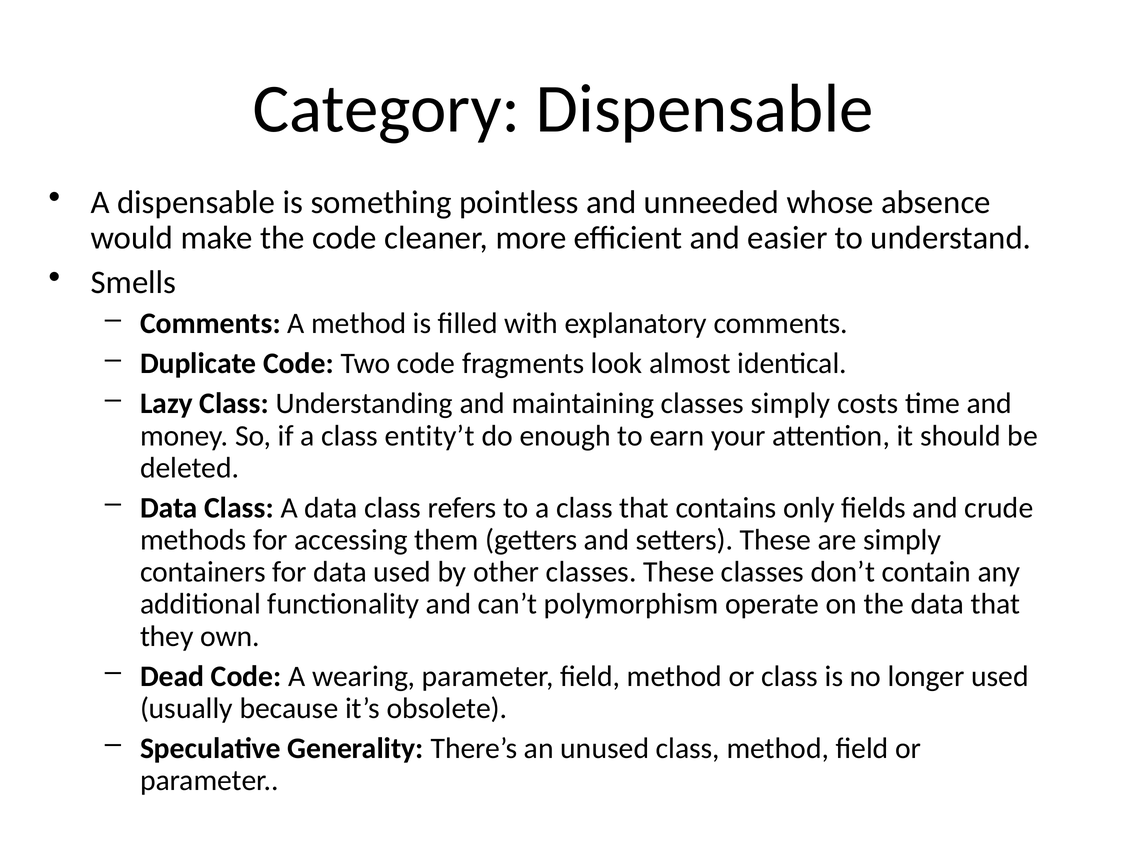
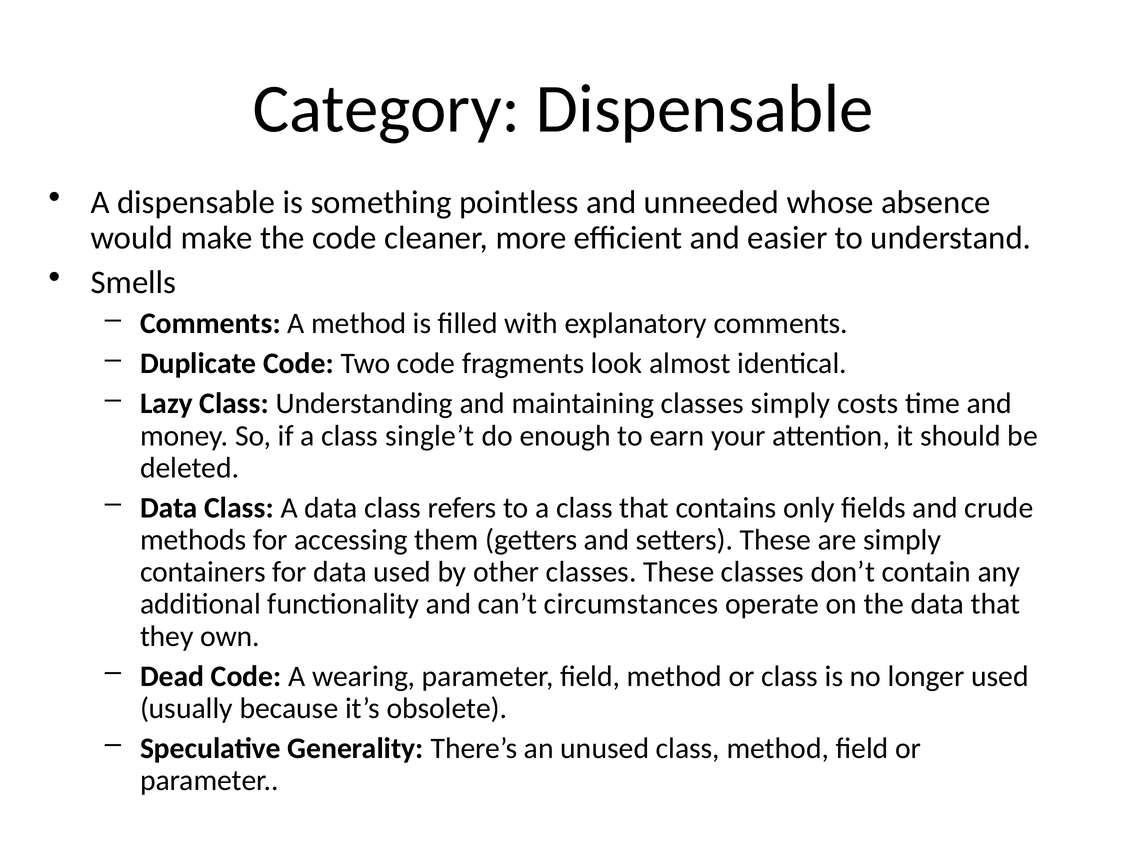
entity’t: entity’t -> single’t (430, 436)
polymorphism: polymorphism -> circumstances (631, 604)
